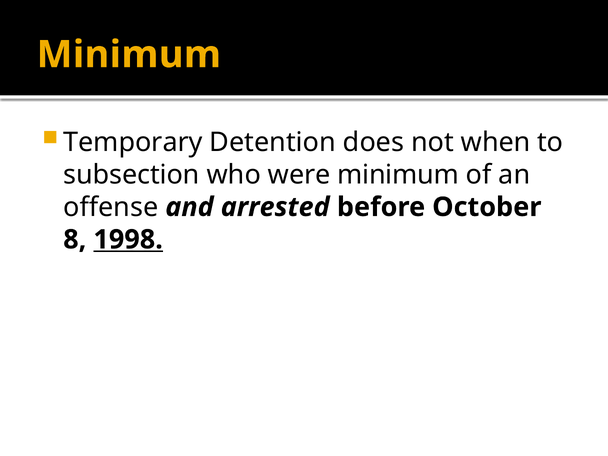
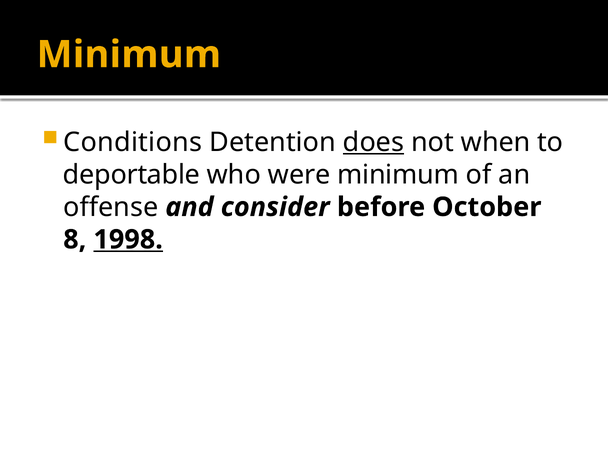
Temporary: Temporary -> Conditions (133, 142)
does underline: none -> present (374, 142)
subsection: subsection -> deportable (132, 175)
arrested: arrested -> consider (275, 207)
